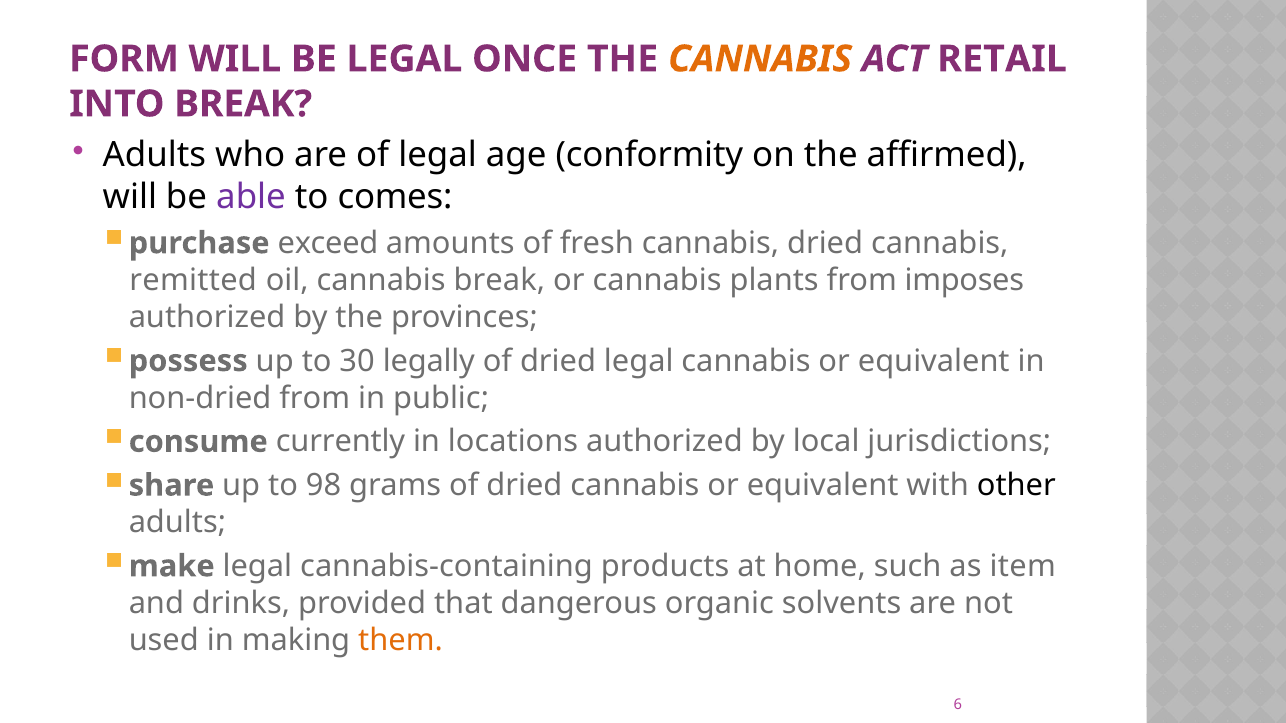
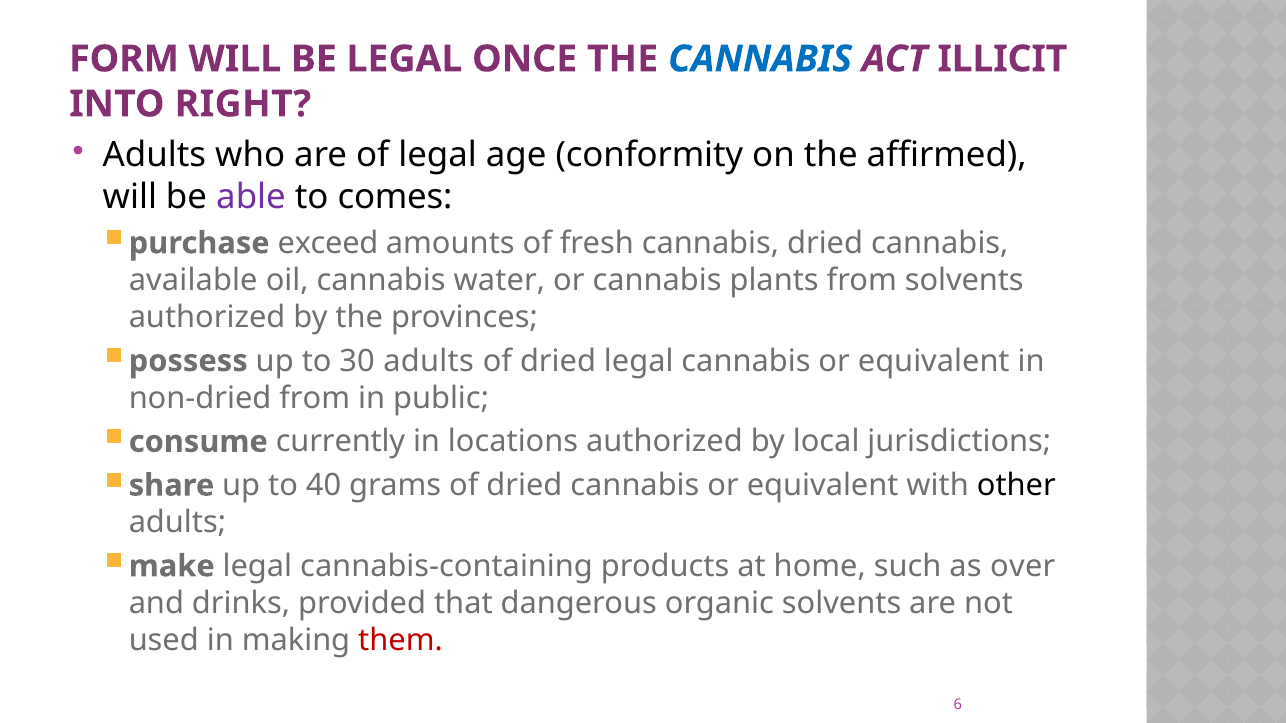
CANNABIS colour: orange -> blue (760, 59)
RETAIL: RETAIL -> ILLICIT (1002, 59)
INTO BREAK: BREAK -> RIGHT (243, 104)
remitted: remitted -> available (193, 280)
cannabis break: break -> water (499, 280)
from imposes: imposes -> solvents (964, 280)
30 legally: legally -> adults (429, 361)
98: 98 -> 40 (324, 486)
item: item -> over (1023, 566)
them colour: orange -> red (401, 641)
